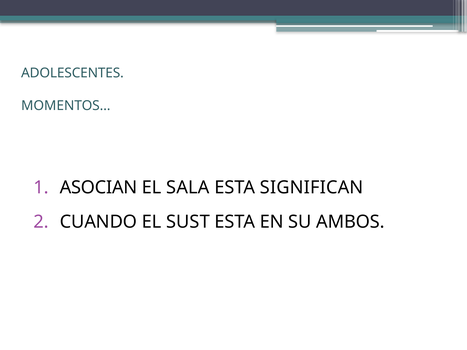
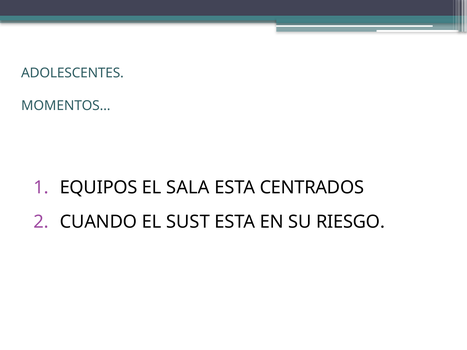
ASOCIAN: ASOCIAN -> EQUIPOS (99, 187)
SIGNIFICAN: SIGNIFICAN -> CENTRADOS (312, 187)
AMBOS: AMBOS -> RIESGO (351, 222)
